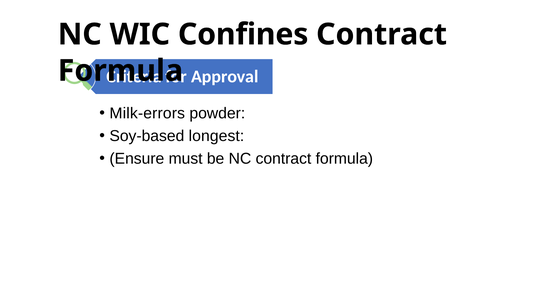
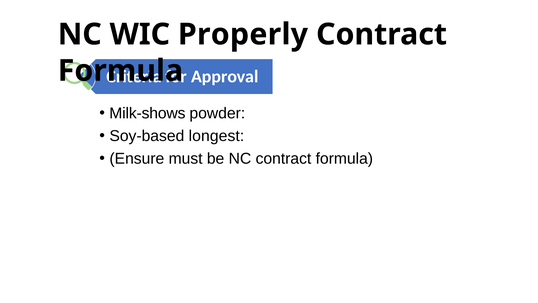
Confines: Confines -> Properly (243, 34)
Milk-errors: Milk-errors -> Milk-shows (147, 113)
